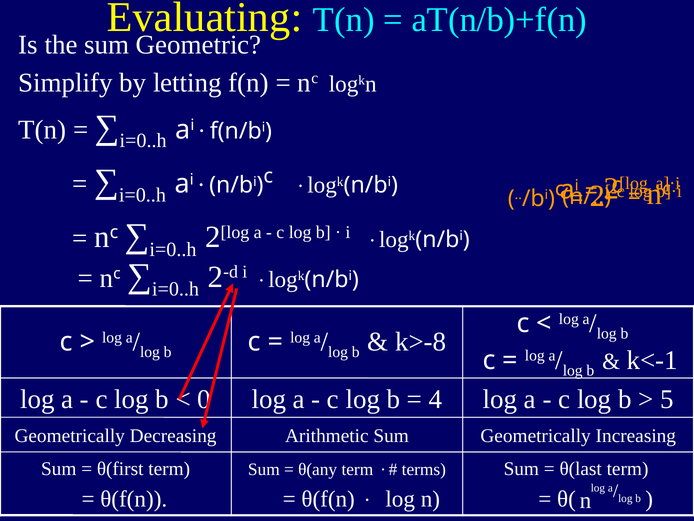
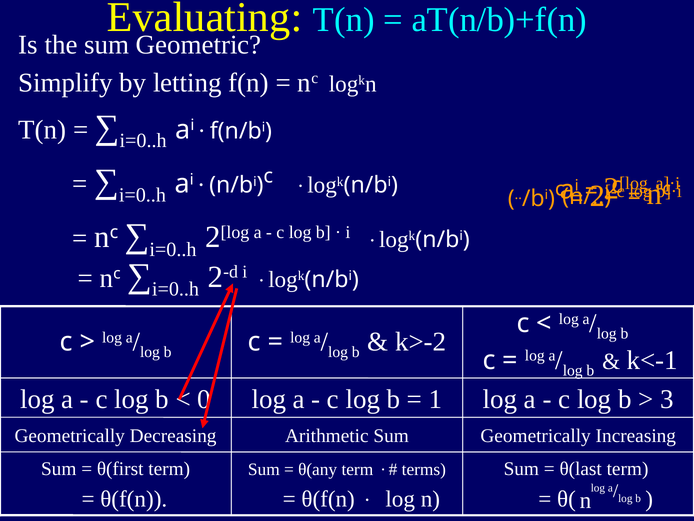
k>-8: k>-8 -> k>-2 (421, 341)
4: 4 -> 1 (436, 399)
5: 5 -> 3 (667, 399)
